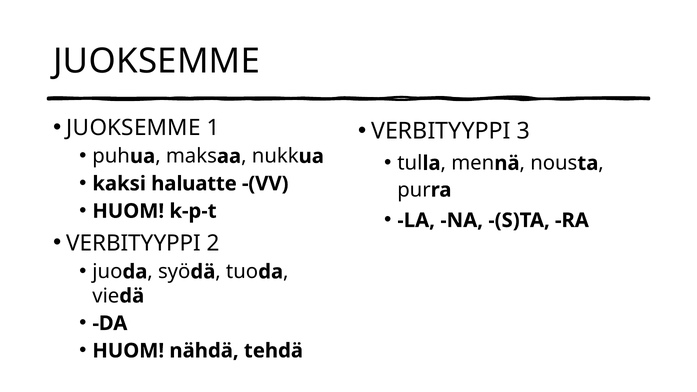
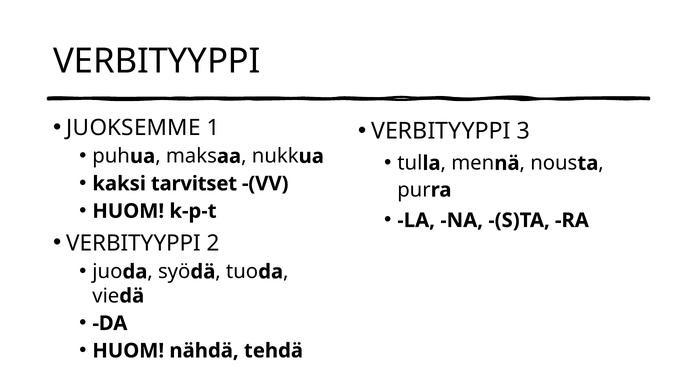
JUOKSEMME: JUOKSEMME -> VERBITYYPPI (157, 61)
haluatte: haluatte -> tarvitset (194, 184)
